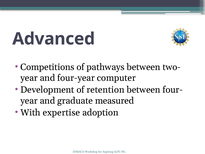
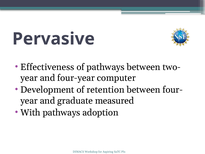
Advanced: Advanced -> Pervasive (54, 39)
Competitions: Competitions -> Effectiveness (47, 67)
With expertise: expertise -> pathways (61, 112)
